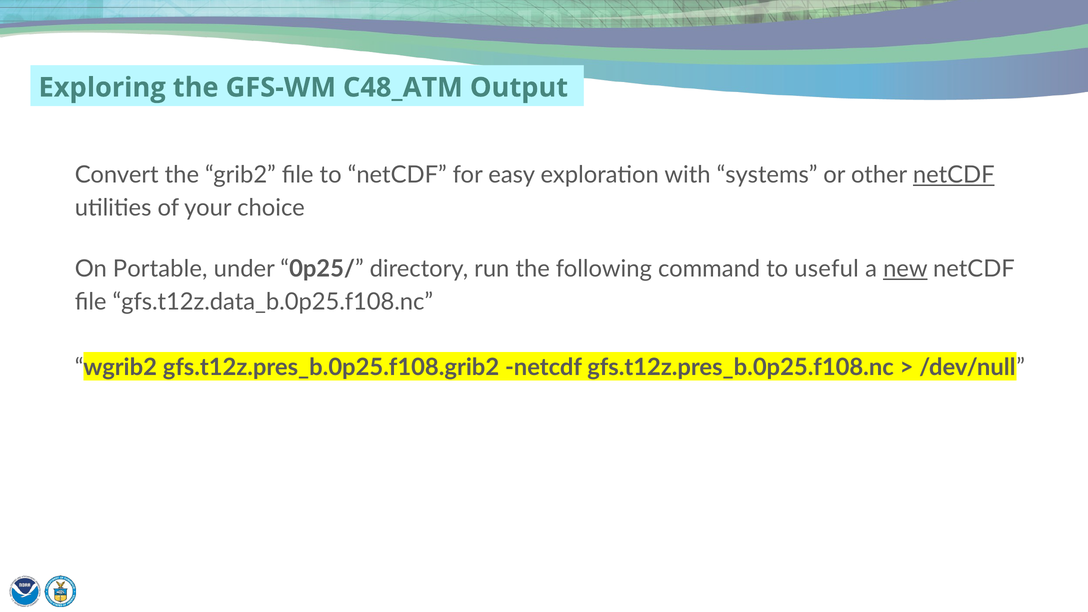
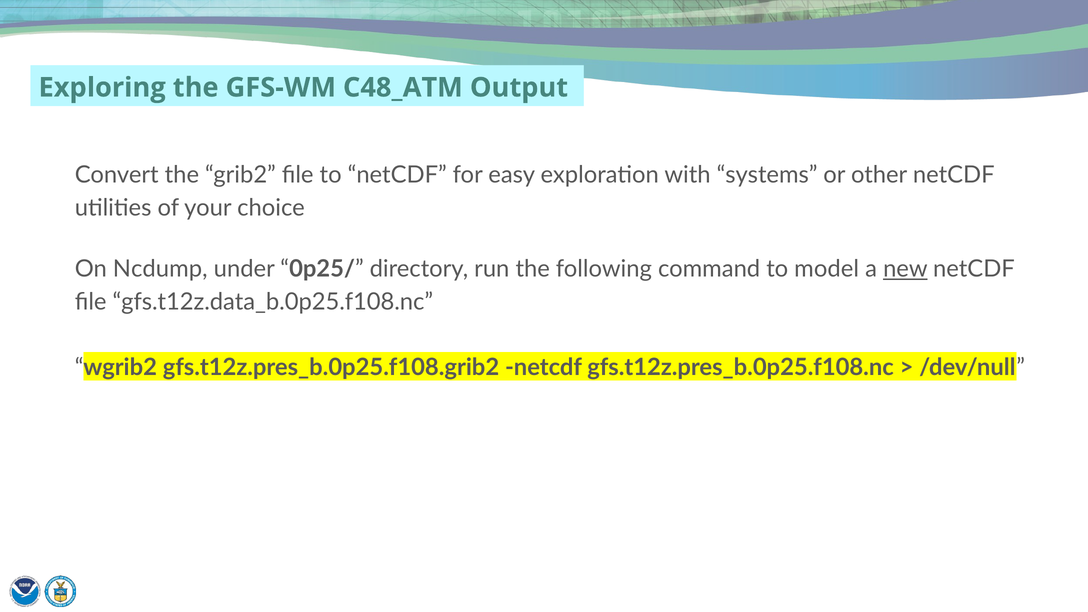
netCDF underline: present -> none (954, 175)
Portable: Portable -> Ncdump (160, 269)
useful: useful -> model (827, 269)
